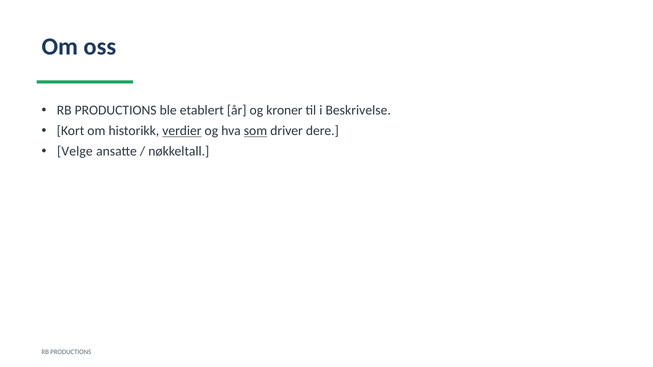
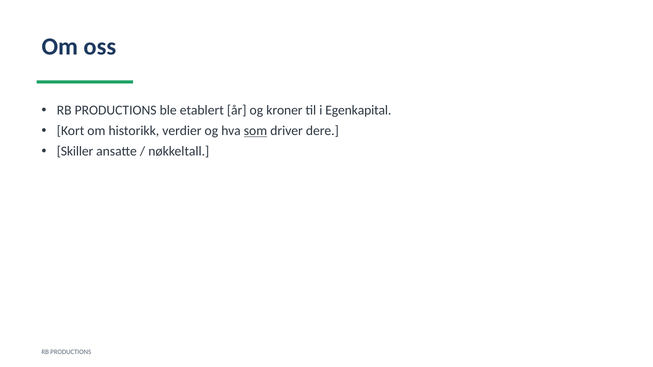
Beskrivelse: Beskrivelse -> Egenkapital (358, 111)
verdier underline: present -> none (182, 131)
Velge: Velge -> Skiller (75, 151)
